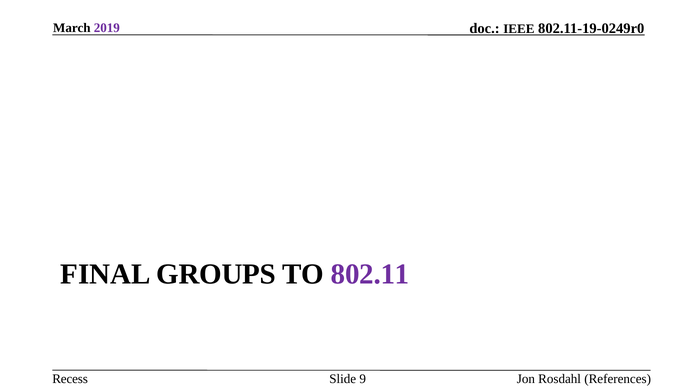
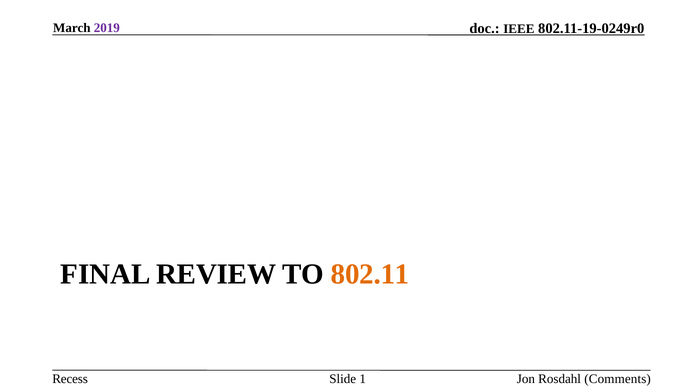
GROUPS: GROUPS -> REVIEW (216, 274)
802.11 colour: purple -> orange (370, 274)
9: 9 -> 1 (363, 379)
References: References -> Comments (618, 379)
